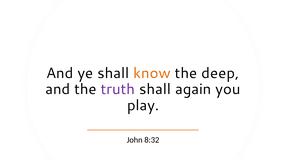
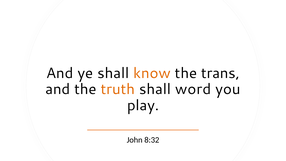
deep: deep -> trans (220, 73)
truth colour: purple -> orange (118, 89)
again: again -> word (193, 89)
